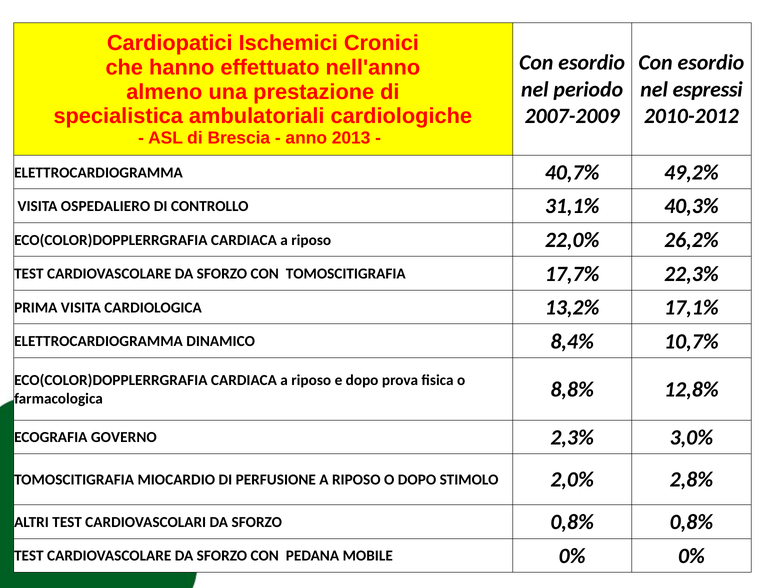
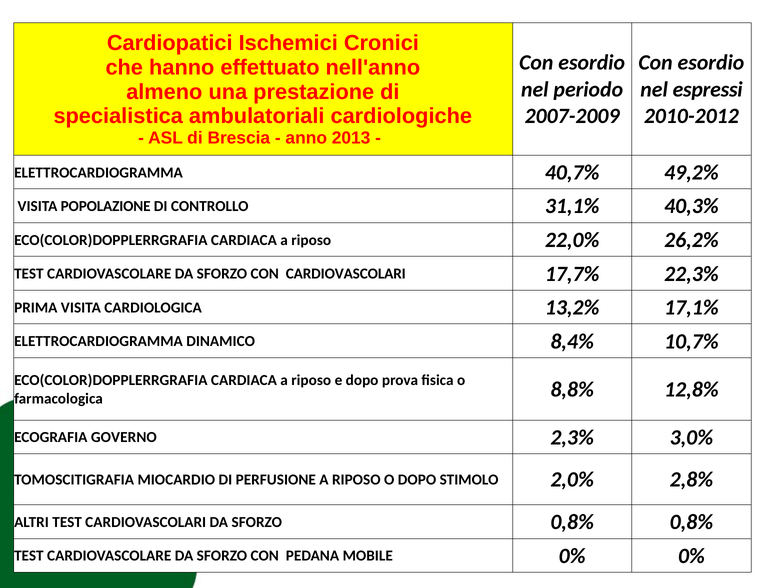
OSPEDALIERO: OSPEDALIERO -> POPOLAZIONE (106, 206)
CON TOMOSCITIGRAFIA: TOMOSCITIGRAFIA -> CARDIOVASCOLARI (346, 273)
